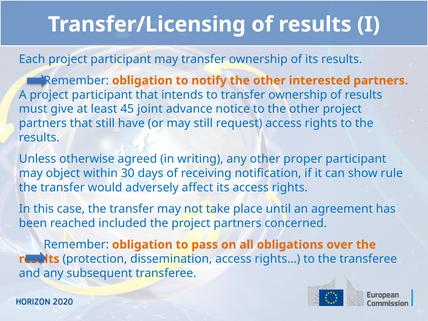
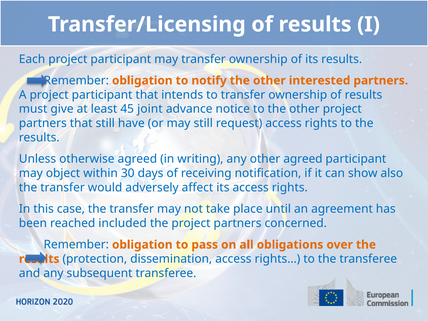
other proper: proper -> agreed (303, 159)
rule: rule -> also (392, 173)
